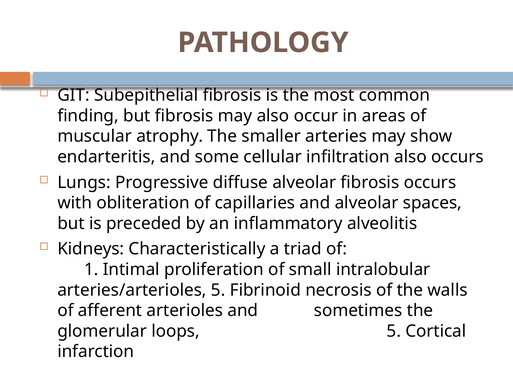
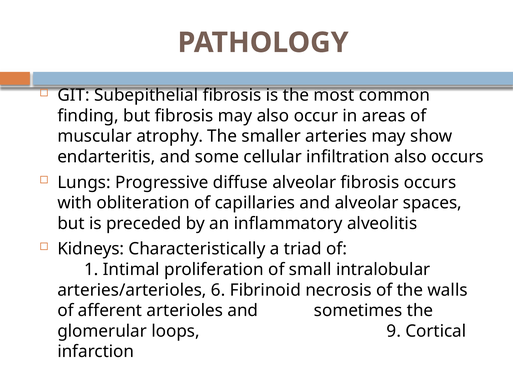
arteries/arterioles 5: 5 -> 6 (218, 290)
loops 5: 5 -> 9 (394, 331)
